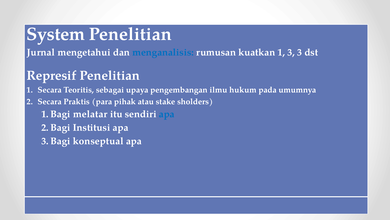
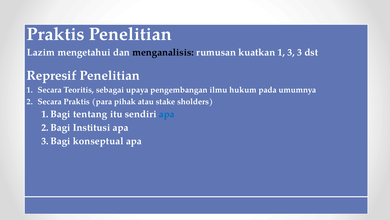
System: System -> Praktis (56, 34)
Jurnal: Jurnal -> Lazim (41, 52)
menganalisis colour: blue -> black (163, 52)
melatar: melatar -> tentang (90, 114)
